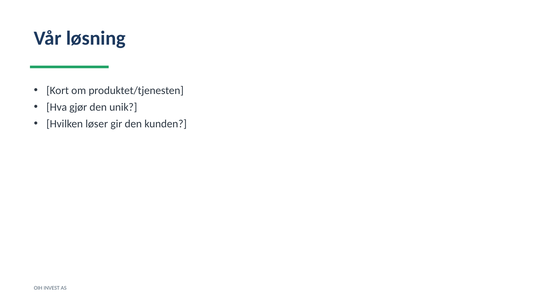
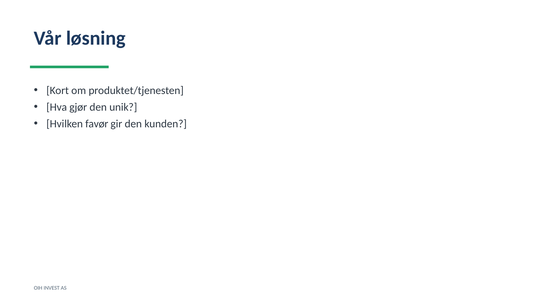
løser: løser -> favør (97, 124)
